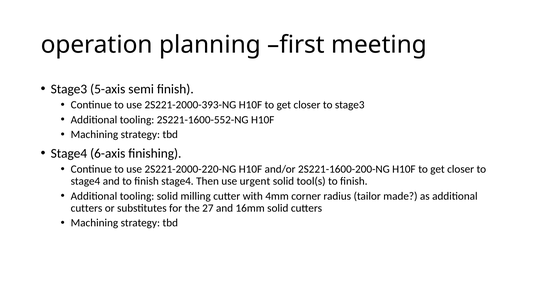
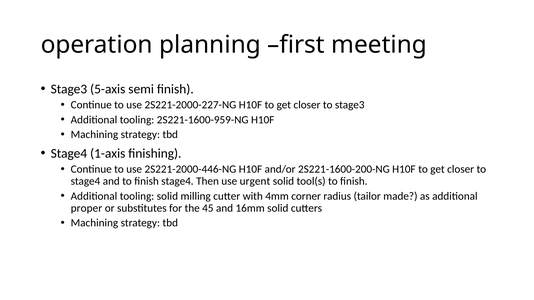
2S221-2000-393-NG: 2S221-2000-393-NG -> 2S221-2000-227-NG (190, 105)
2S221-1600-552-NG: 2S221-1600-552-NG -> 2S221-1600-959-NG (203, 120)
6-axis: 6-axis -> 1-axis (108, 153)
2S221-2000-220-NG: 2S221-2000-220-NG -> 2S221-2000-446-NG (190, 170)
cutters: cutters -> proper (86, 208)
27: 27 -> 45 (208, 208)
